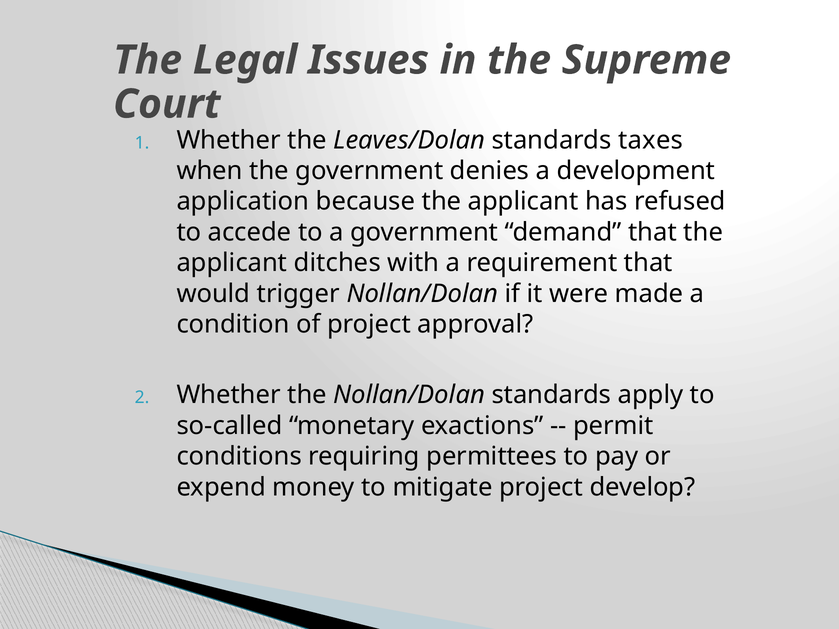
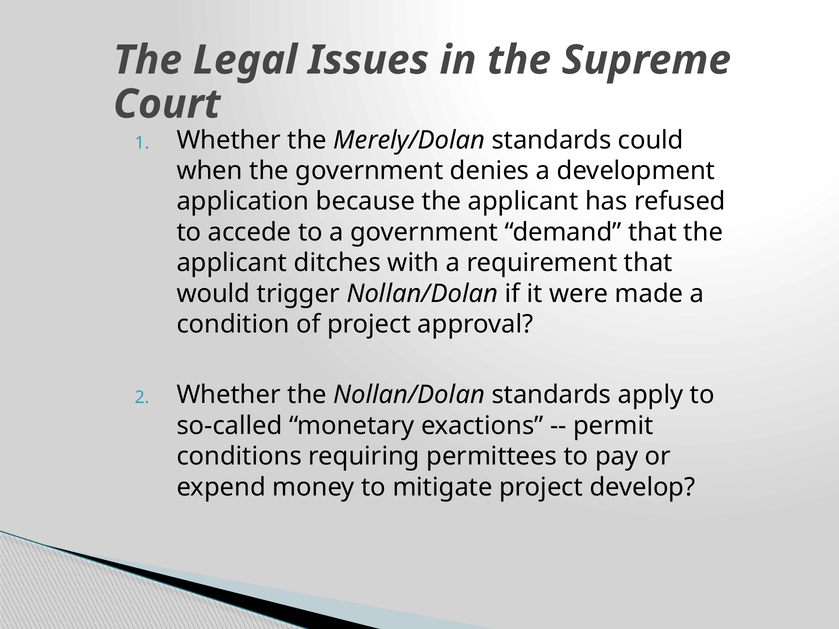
Leaves/Dolan: Leaves/Dolan -> Merely/Dolan (409, 140)
taxes: taxes -> could (651, 140)
